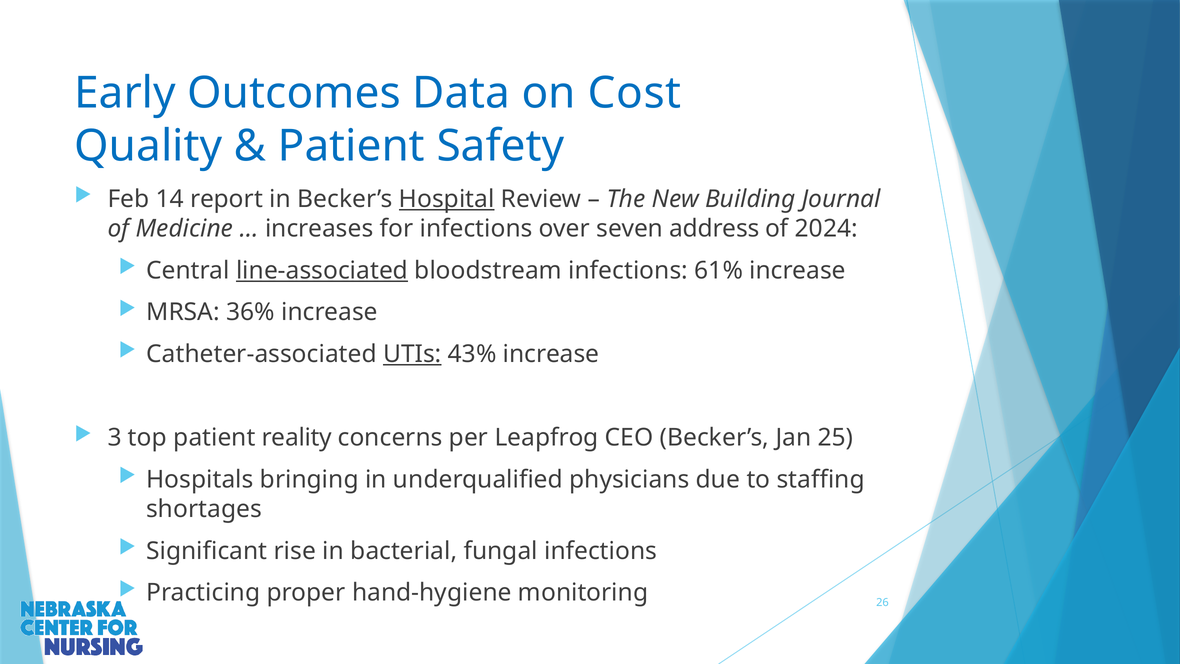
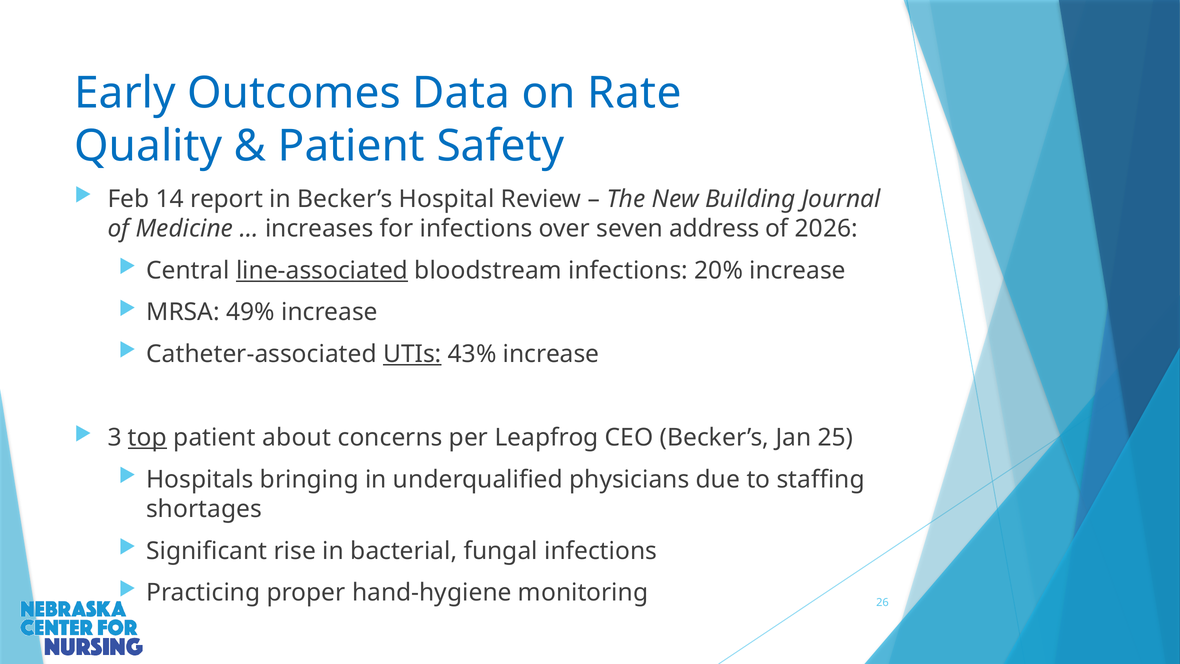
Cost: Cost -> Rate (635, 93)
Hospital underline: present -> none (447, 199)
2024: 2024 -> 2026 (826, 229)
61%: 61% -> 20% (719, 270)
36%: 36% -> 49% (250, 312)
top underline: none -> present (147, 438)
reality: reality -> about (297, 438)
